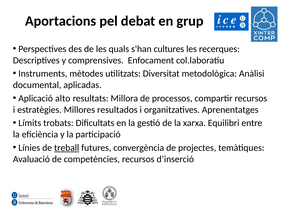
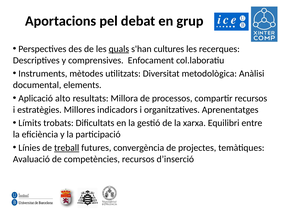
quals underline: none -> present (119, 49)
aplicadas: aplicadas -> elements (82, 85)
resultados: resultados -> indicadors (117, 110)
